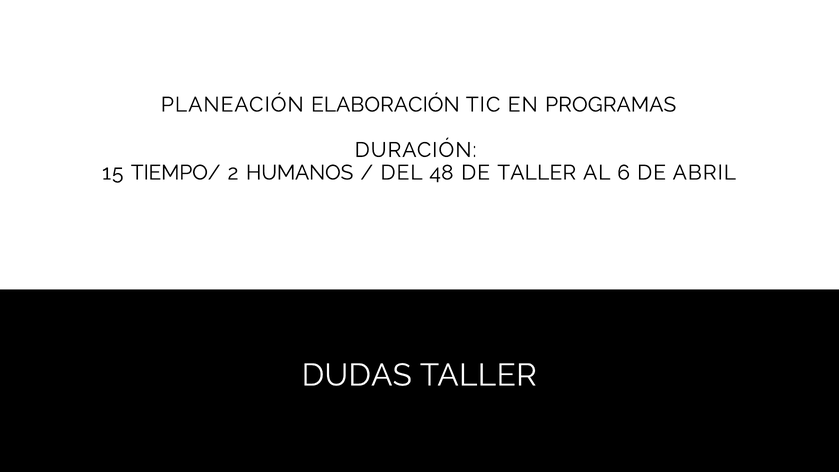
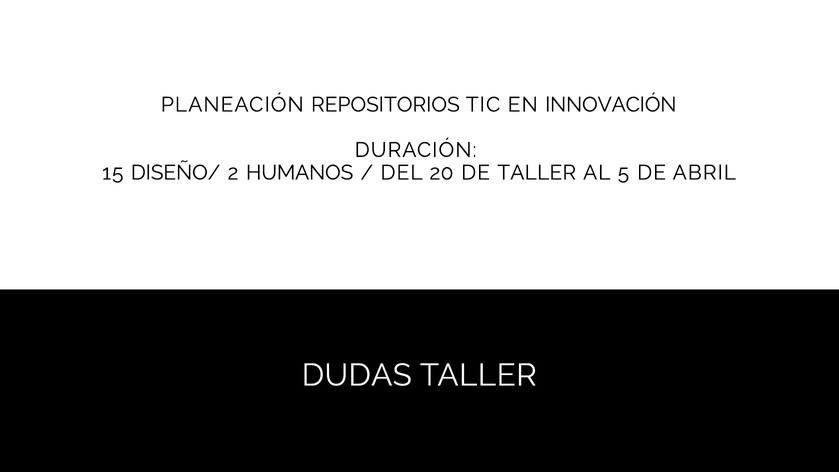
ELABORACIÓN: ELABORACIÓN -> REPOSITORIOS (385, 105)
PROGRAMAS: PROGRAMAS -> INNOVACIÓN (611, 105)
TIEMPO/: TIEMPO/ -> DISEÑO/ (176, 173)
48: 48 -> 20 (441, 173)
6: 6 -> 5 (623, 173)
